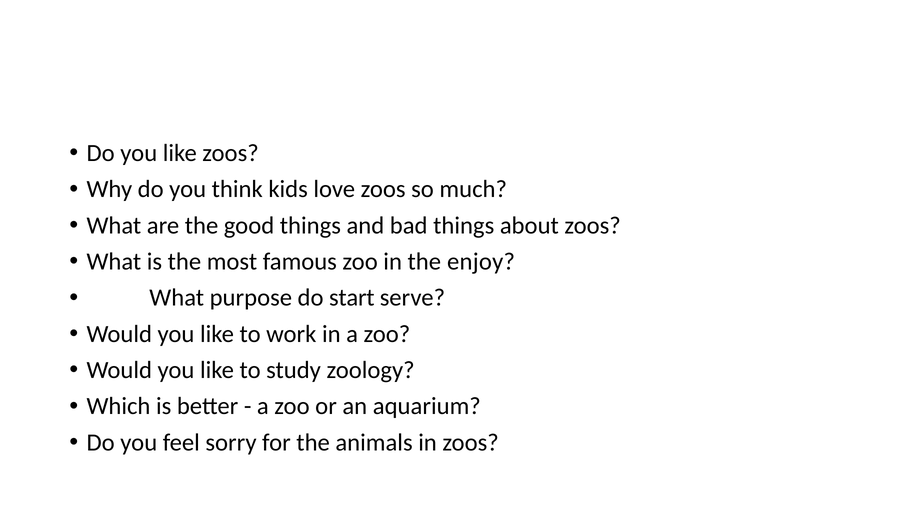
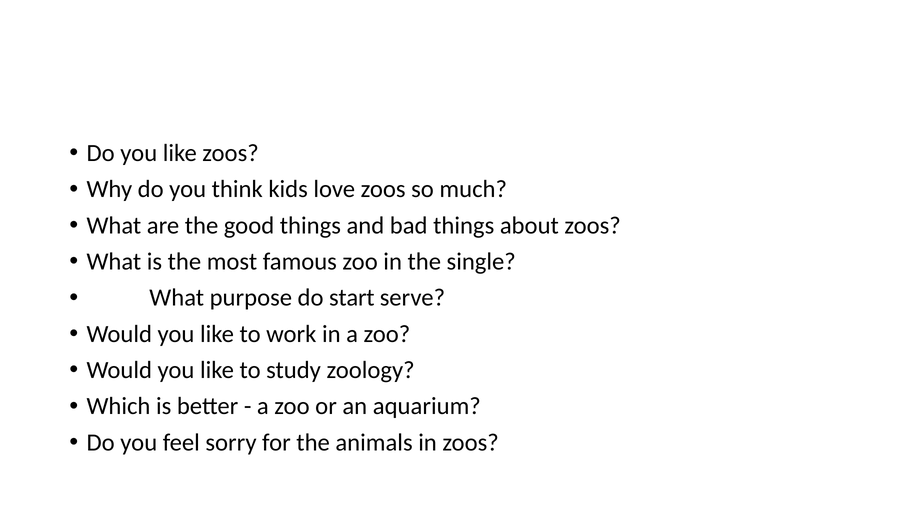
enjoy: enjoy -> single (481, 261)
